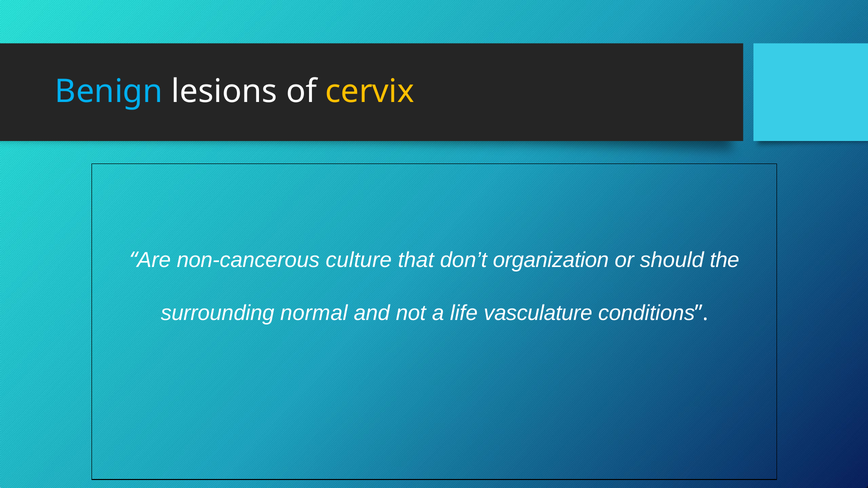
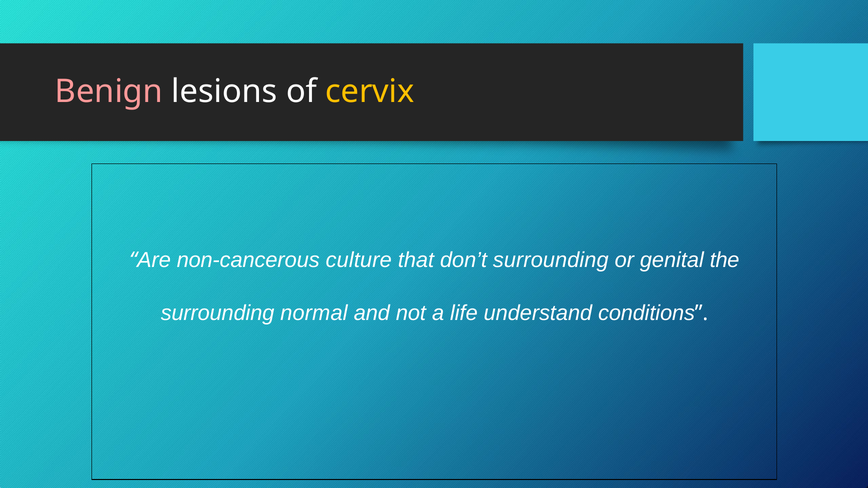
Benign colour: light blue -> pink (109, 92)
don’t organization: organization -> surrounding (551, 260)
should: should -> genital (672, 260)
vasculature: vasculature -> understand (538, 313)
